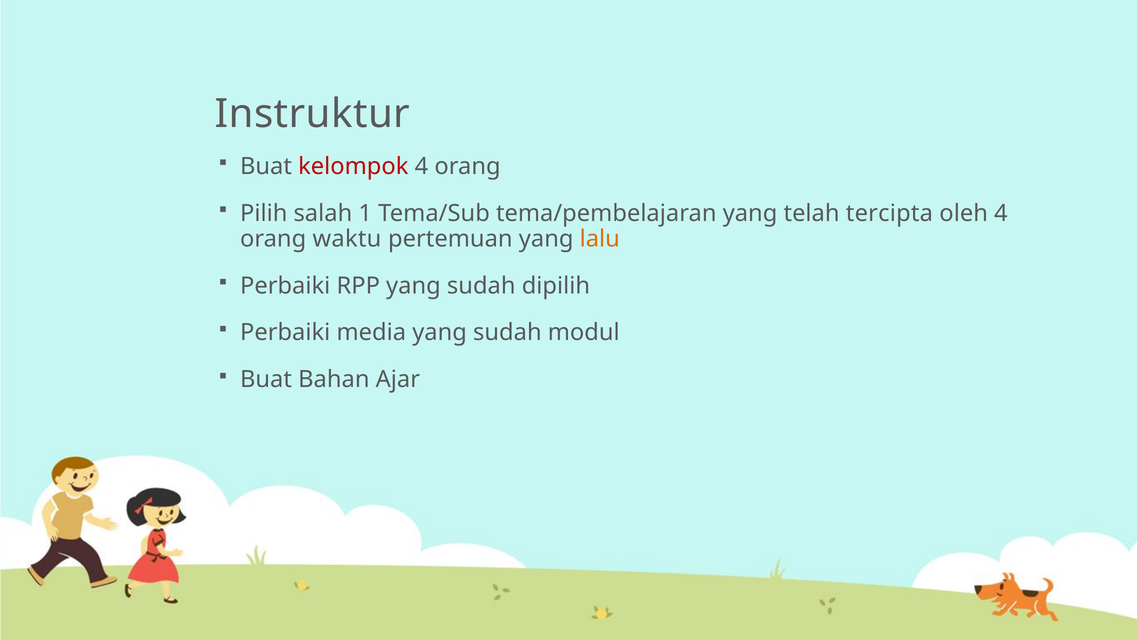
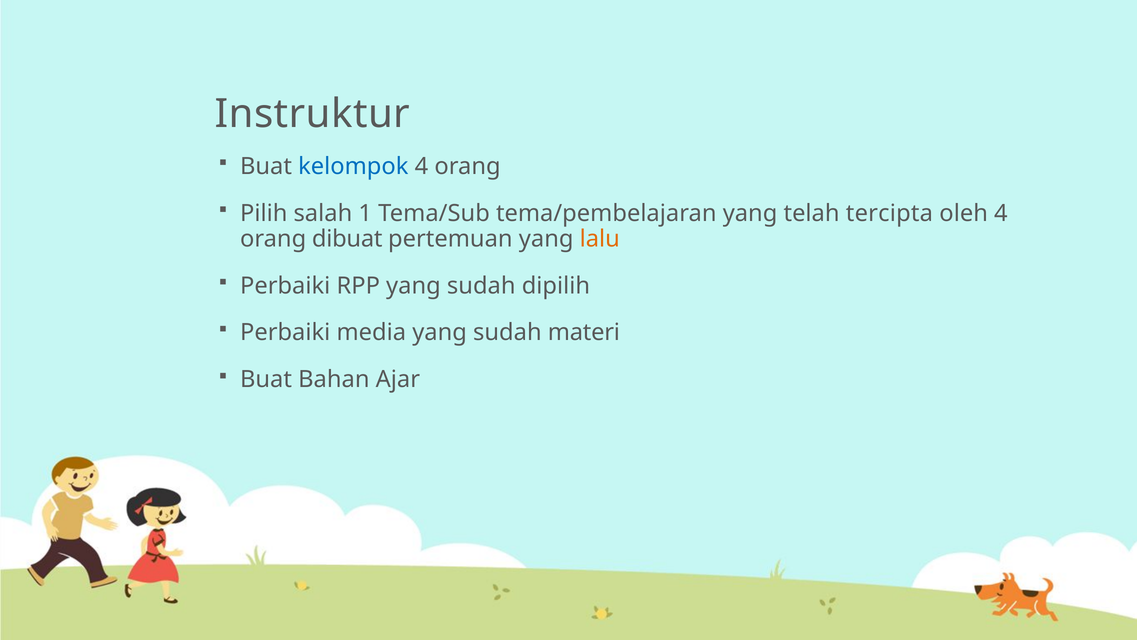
kelompok colour: red -> blue (353, 166)
waktu: waktu -> dibuat (347, 239)
modul: modul -> materi (584, 332)
